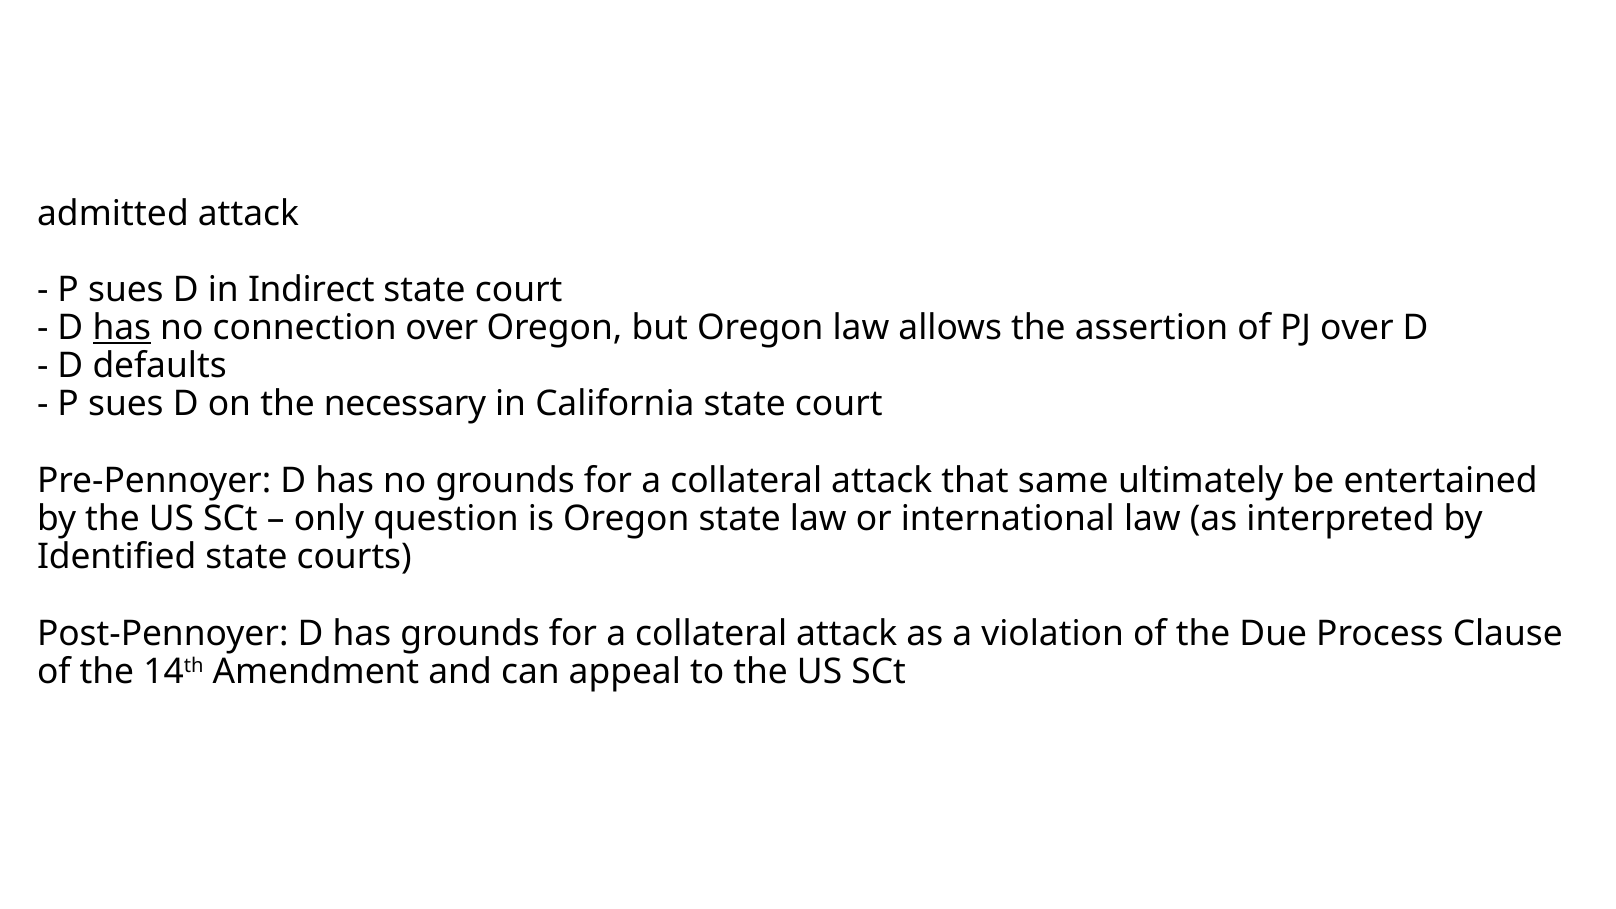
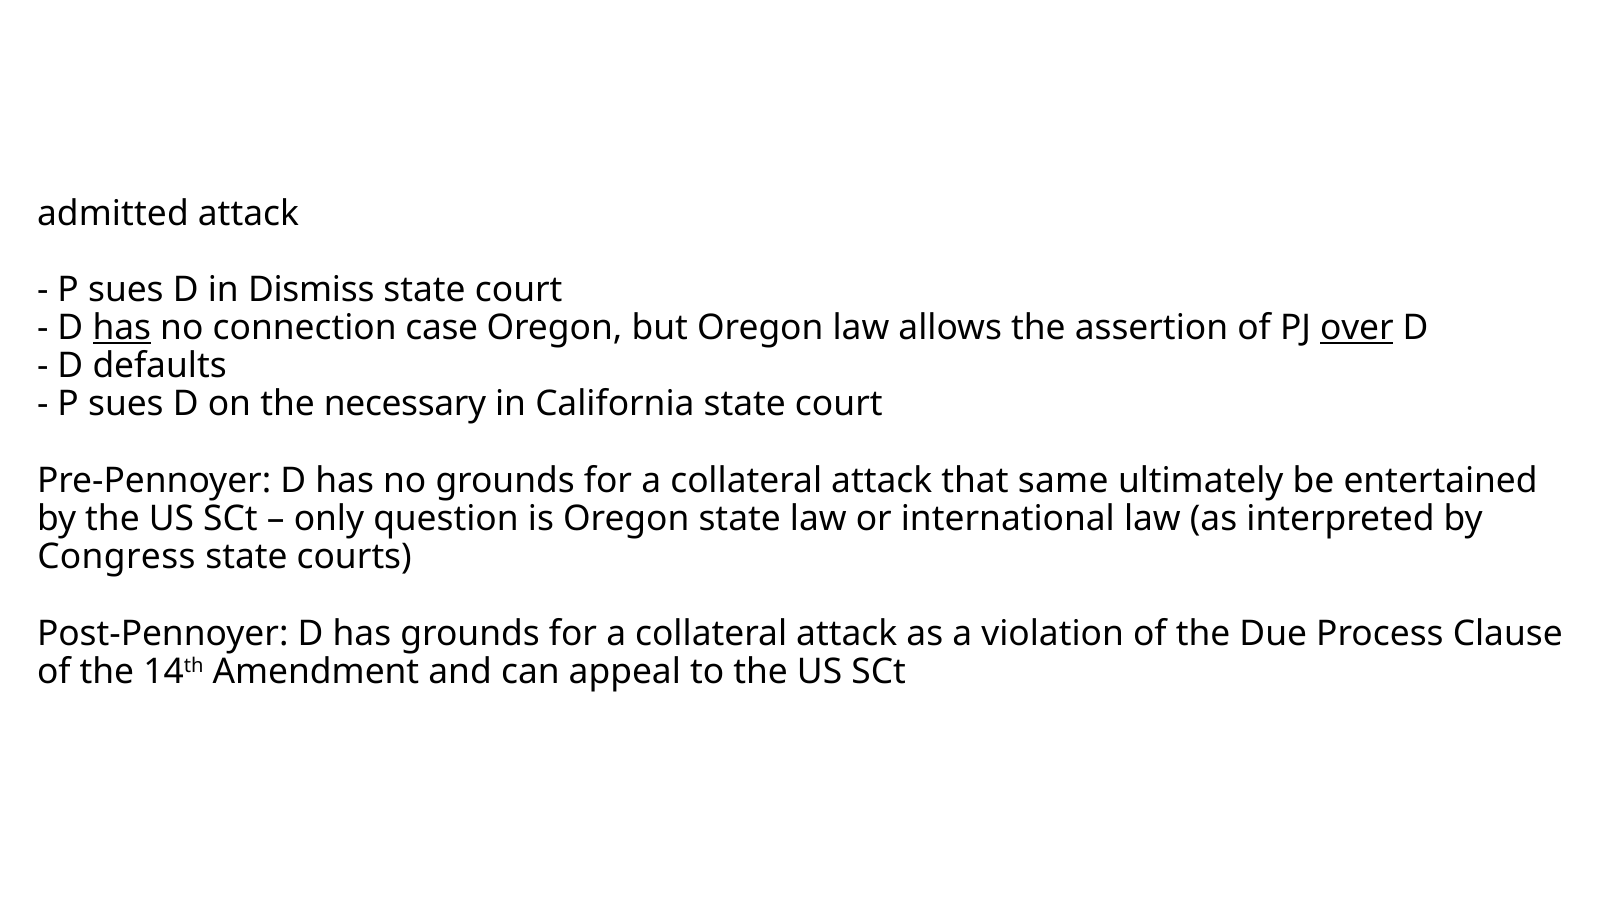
Indirect: Indirect -> Dismiss (311, 290)
connection over: over -> case (442, 328)
over underline: none -> present (1357, 328)
Identified: Identified -> Congress (116, 557)
